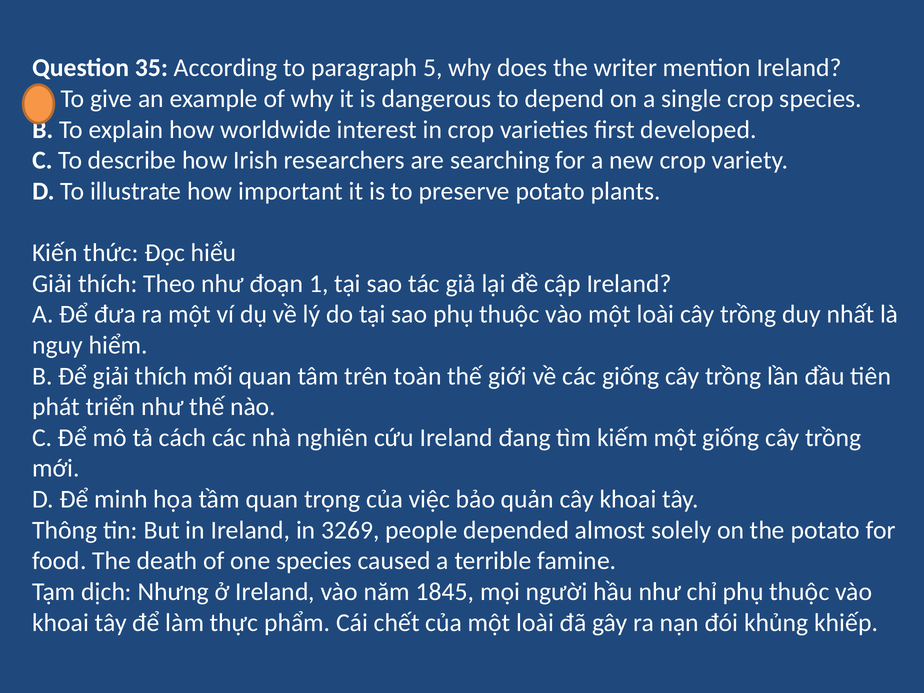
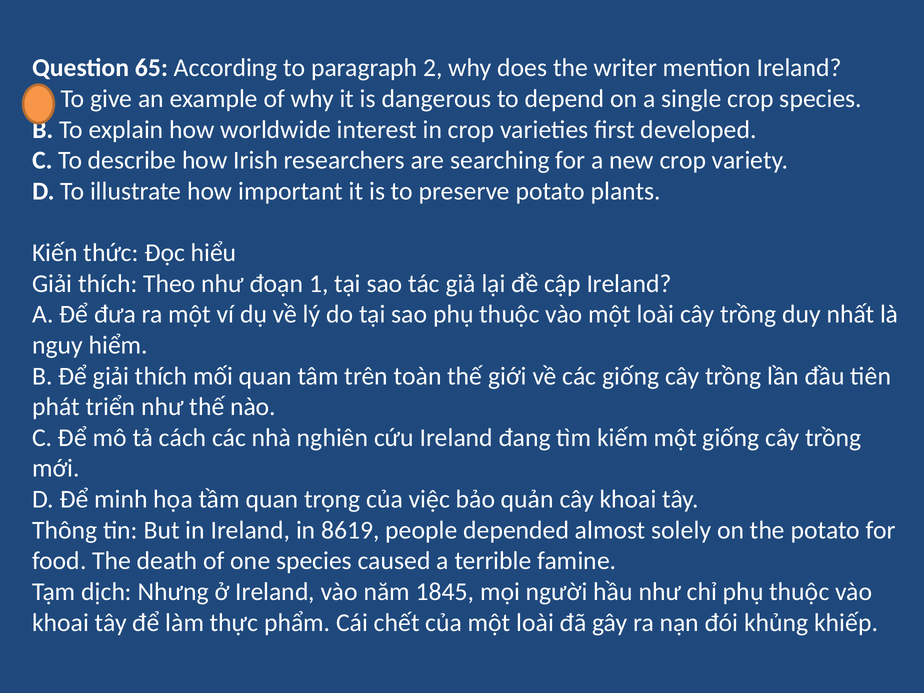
35: 35 -> 65 (151, 68)
5: 5 -> 2 (433, 68)
3269: 3269 -> 8619 (350, 530)
